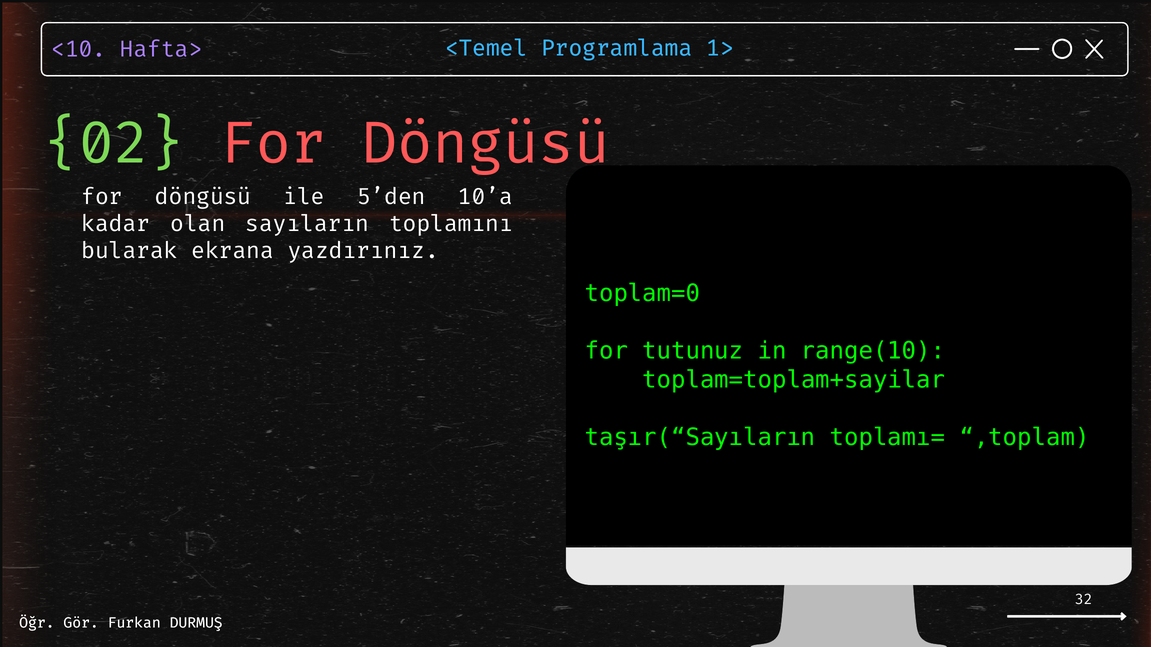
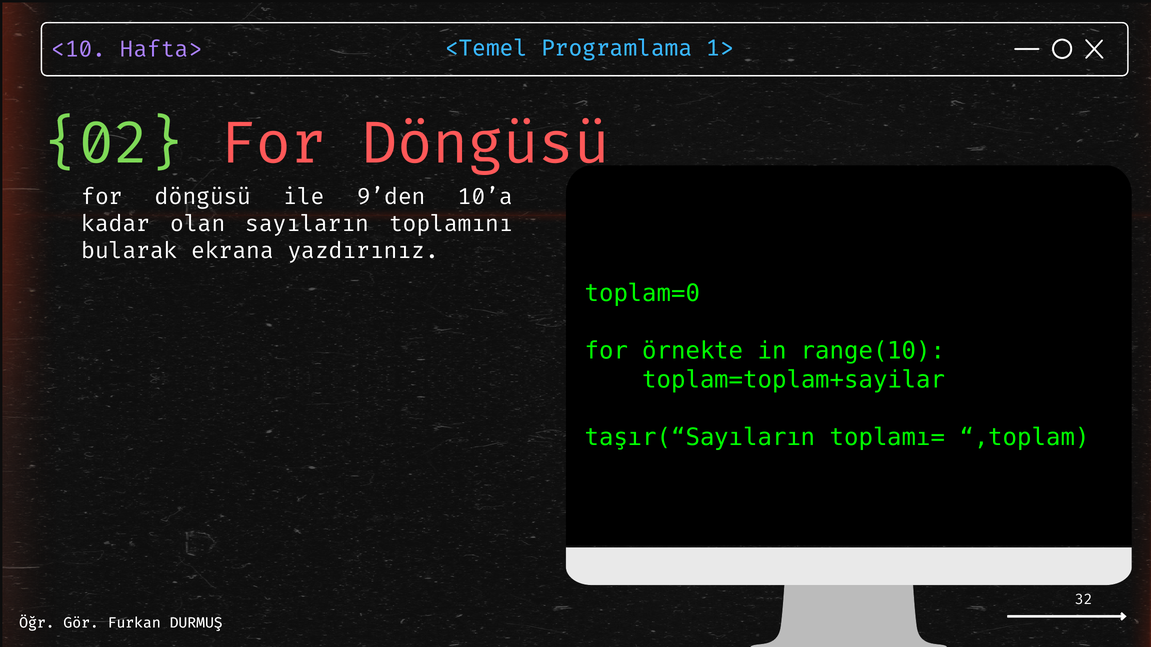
5’den: 5’den -> 9’den (391, 197)
tutunuz: tutunuz -> örnekte (693, 351)
